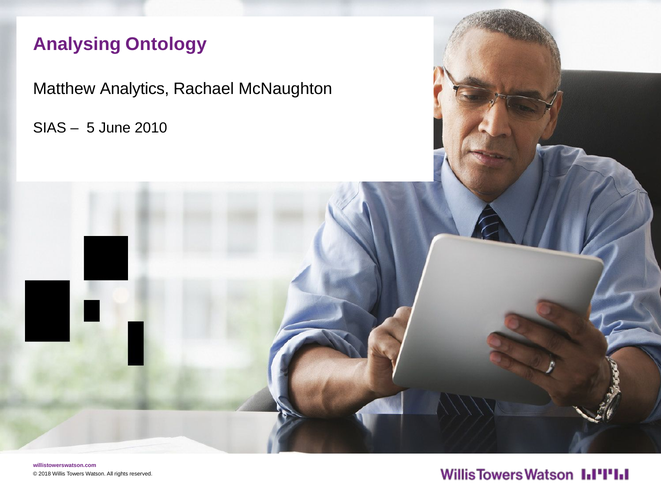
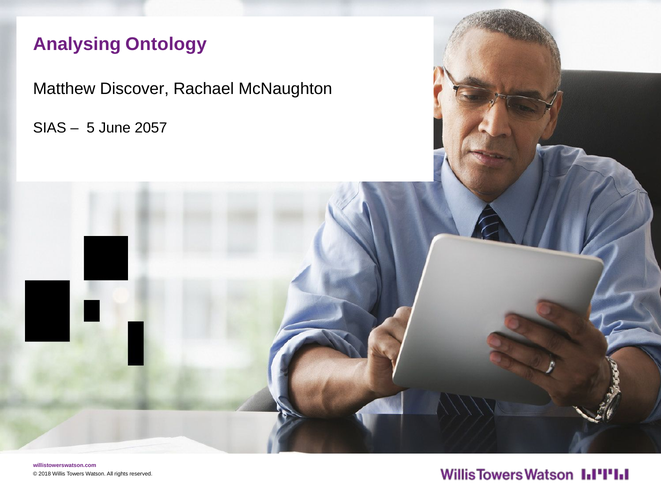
Analytics: Analytics -> Discover (134, 89)
2010: 2010 -> 2057 (151, 128)
